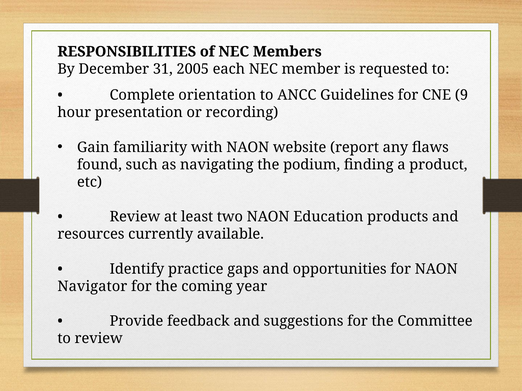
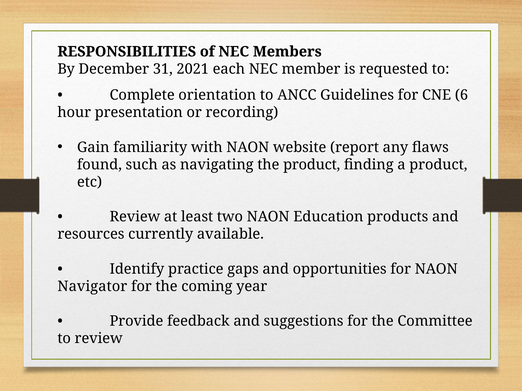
2005: 2005 -> 2021 (193, 69)
9: 9 -> 6 (461, 95)
the podium: podium -> product (312, 165)
